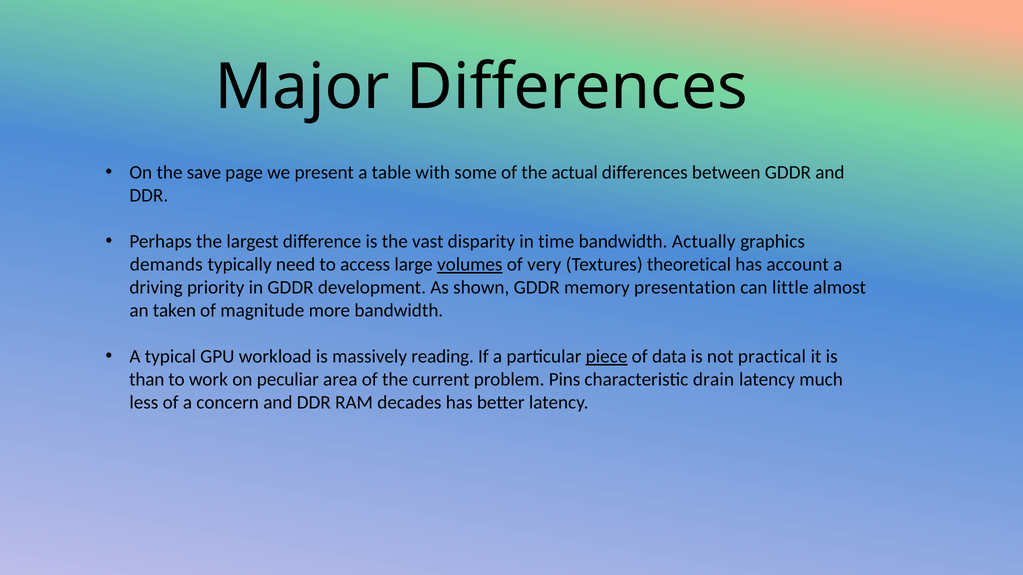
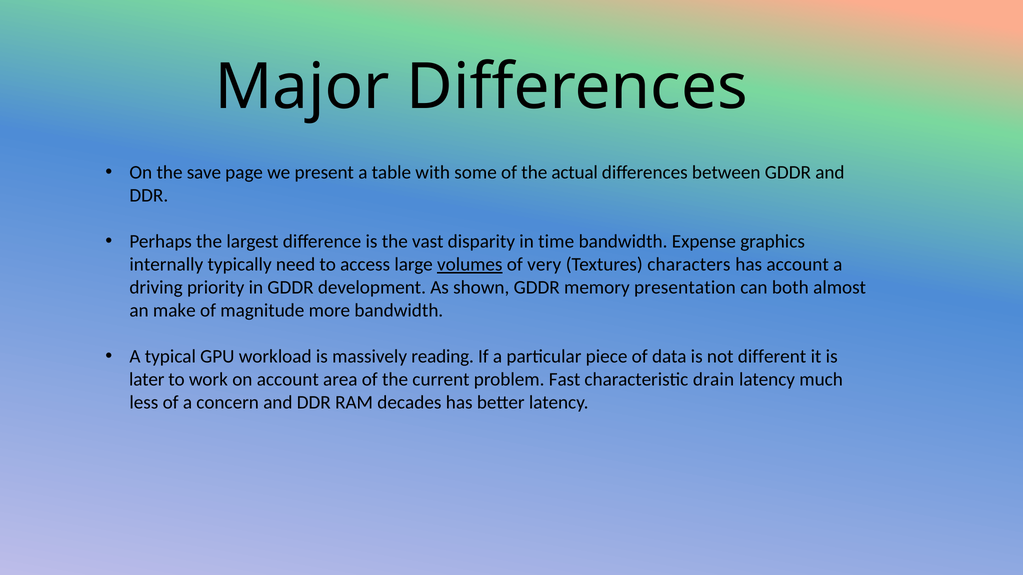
Actually: Actually -> Expense (704, 242)
demands: demands -> internally (166, 265)
theoretical: theoretical -> characters (689, 265)
little: little -> both (790, 288)
taken: taken -> make (174, 311)
piece underline: present -> none (607, 357)
practical: practical -> different (772, 357)
than: than -> later (147, 380)
on peculiar: peculiar -> account (288, 380)
Pins: Pins -> Fast (565, 380)
